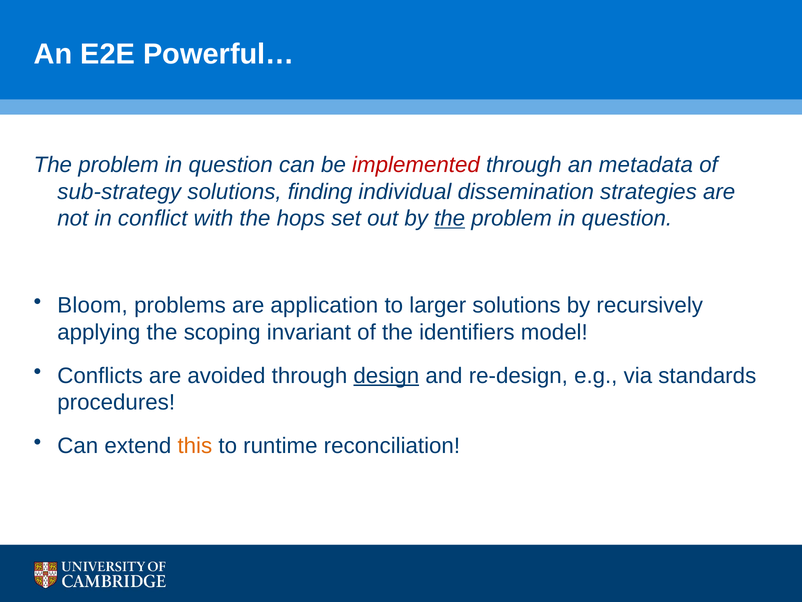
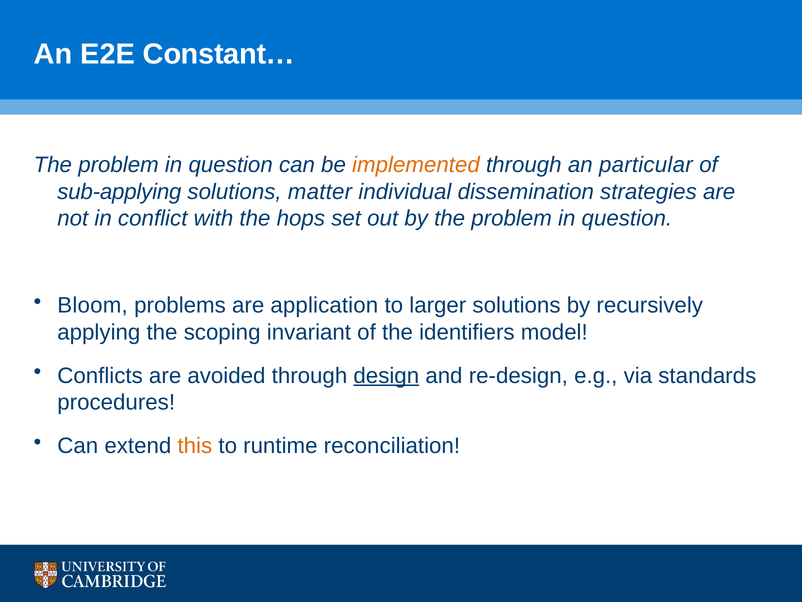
Powerful…: Powerful… -> Constant… (219, 54)
implemented colour: red -> orange (416, 165)
metadata: metadata -> particular (646, 165)
sub-strategy: sub-strategy -> sub-applying (119, 192)
finding: finding -> matter (320, 192)
the underline: present -> none (450, 218)
